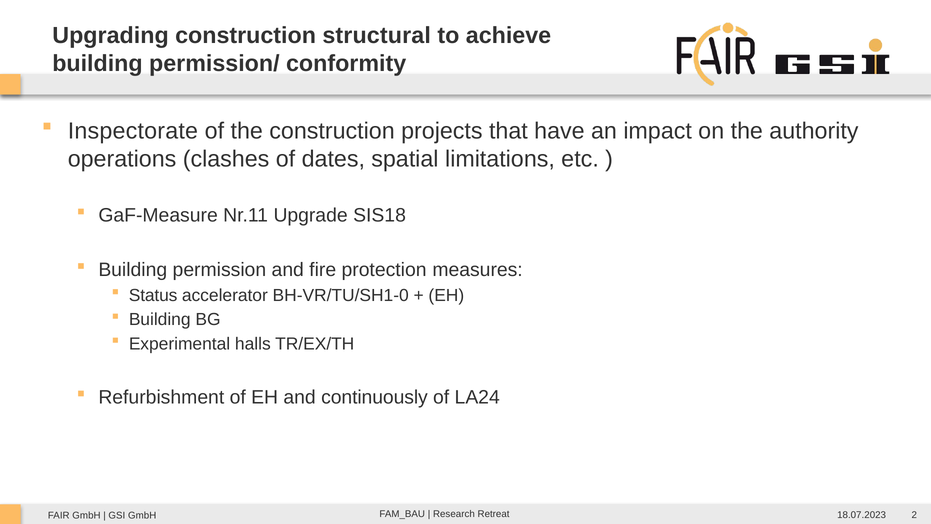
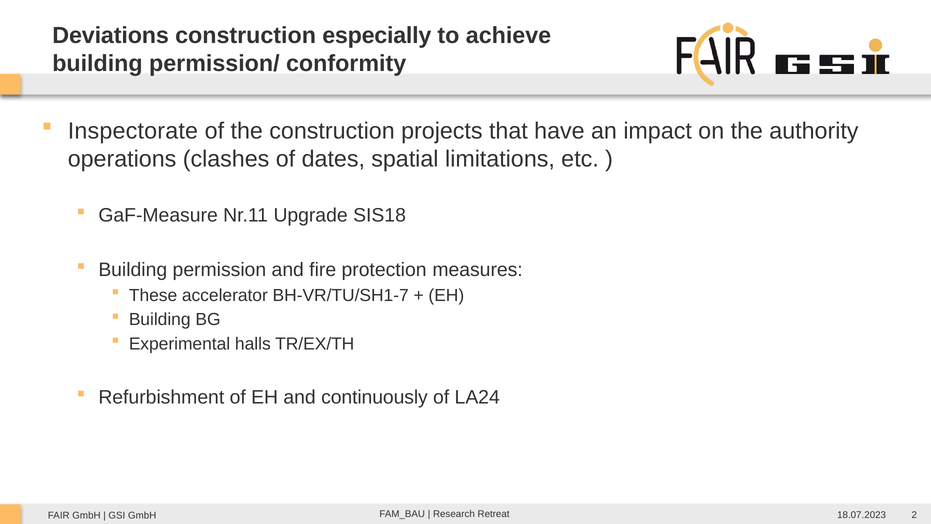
Upgrading: Upgrading -> Deviations (111, 35)
structural: structural -> especially (377, 35)
Status: Status -> These (153, 295)
BH-VR/TU/SH1-0: BH-VR/TU/SH1-0 -> BH-VR/TU/SH1-7 (341, 295)
